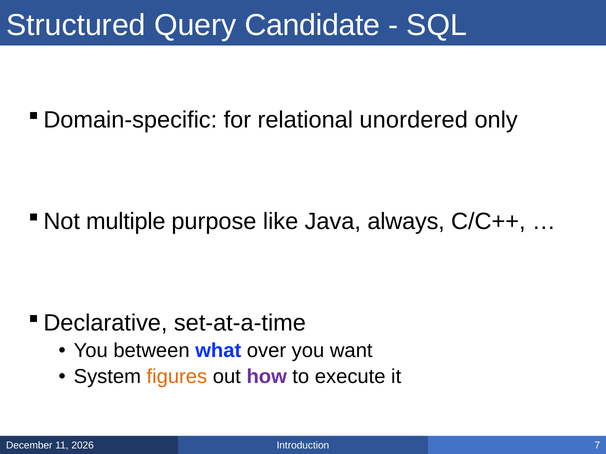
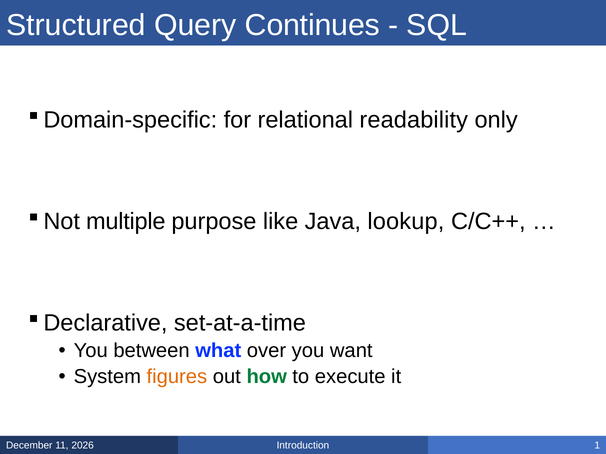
Candidate: Candidate -> Continues (312, 26)
unordered: unordered -> readability (414, 120)
always: always -> lookup (406, 222)
how colour: purple -> green (267, 377)
7: 7 -> 1 (597, 446)
